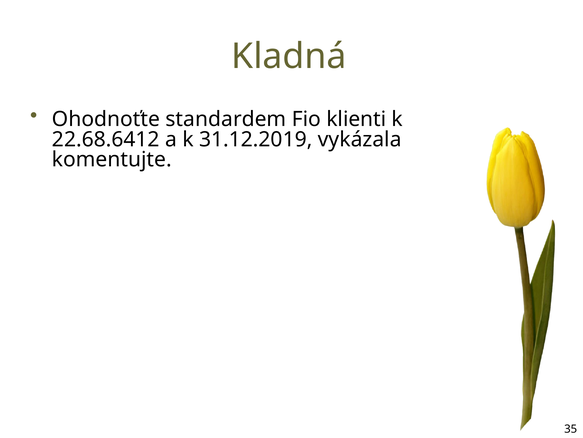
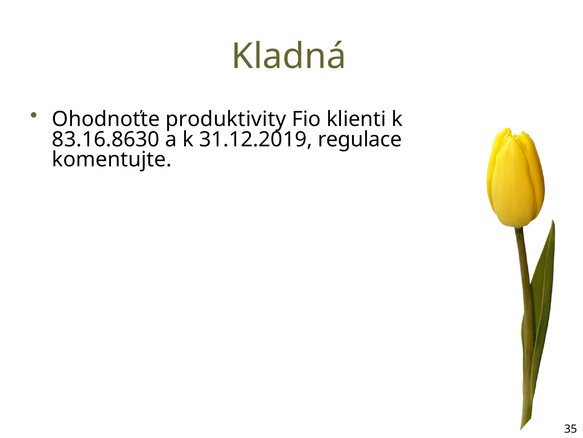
standardem: standardem -> produktivity (226, 119)
22.68.6412: 22.68.6412 -> 83.16.8630 (106, 139)
vykázala: vykázala -> regulace (360, 139)
